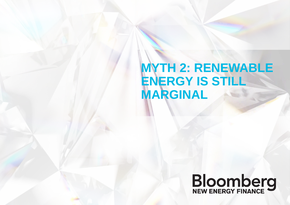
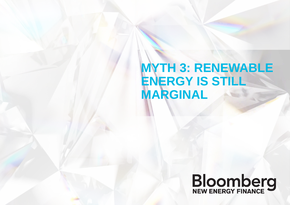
2: 2 -> 3 (185, 68)
